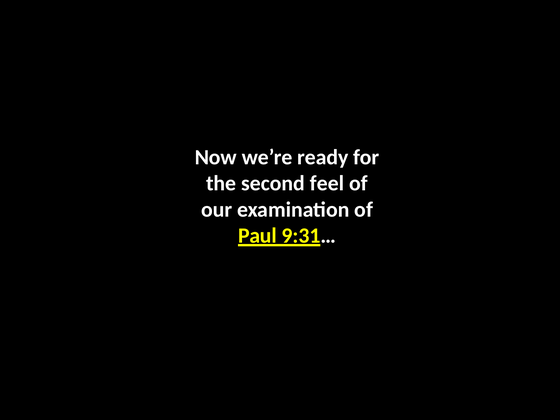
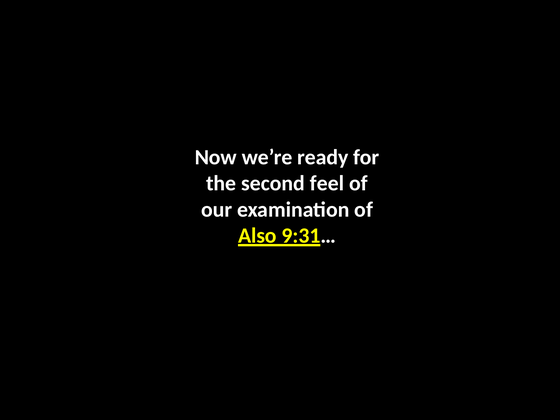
Paul: Paul -> Also (257, 236)
